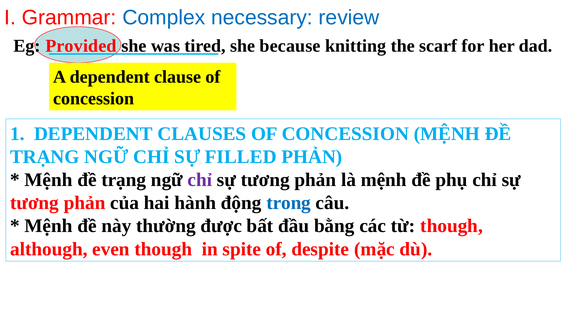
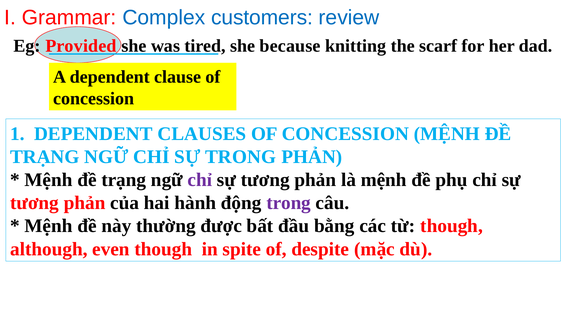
necessary: necessary -> customers (262, 18)
SỰ FILLED: FILLED -> TRONG (241, 157)
trong colour: blue -> purple (289, 203)
